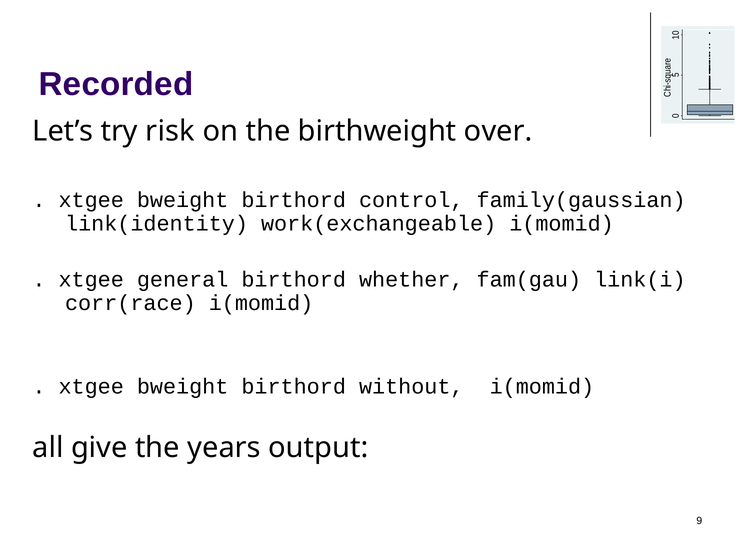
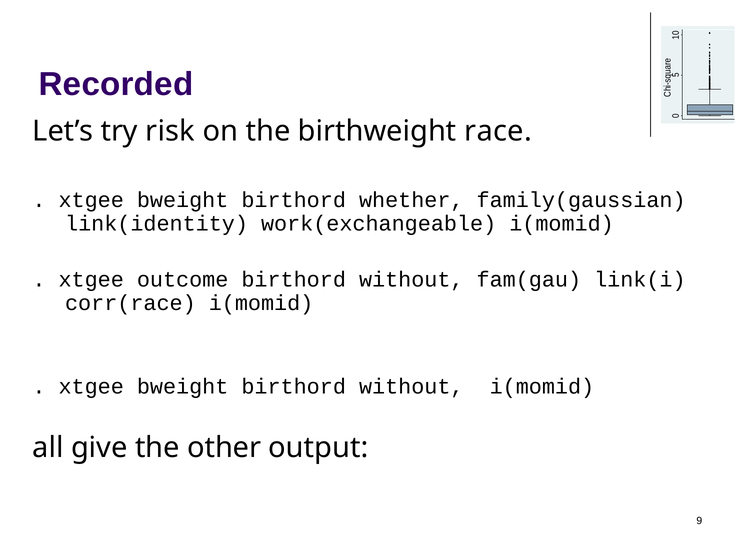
over: over -> race (498, 131)
control: control -> whether (411, 200)
general: general -> outcome (183, 280)
whether: whether -> without (411, 280)
years: years -> other (224, 448)
